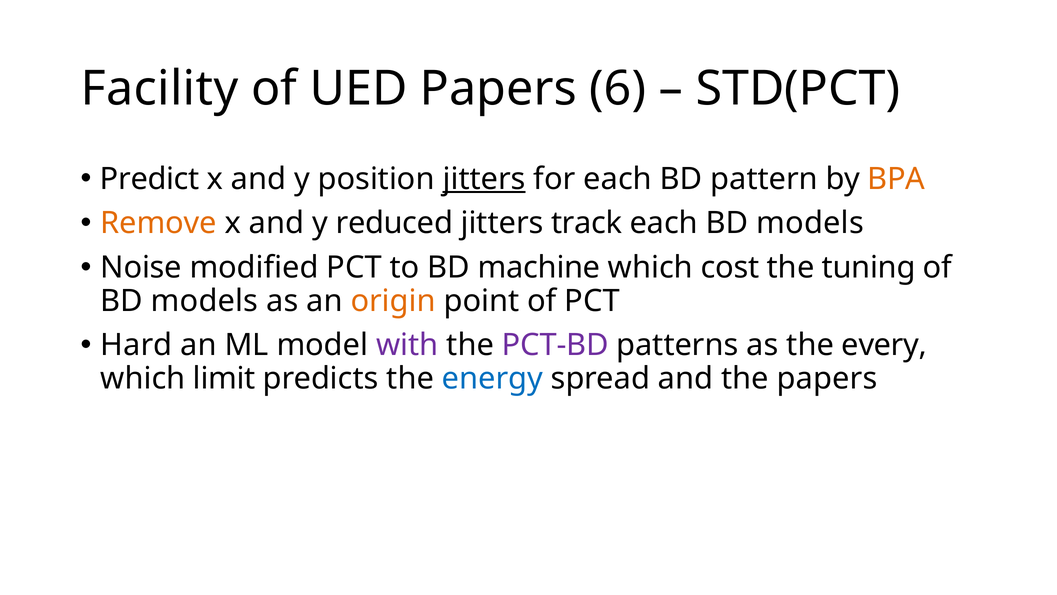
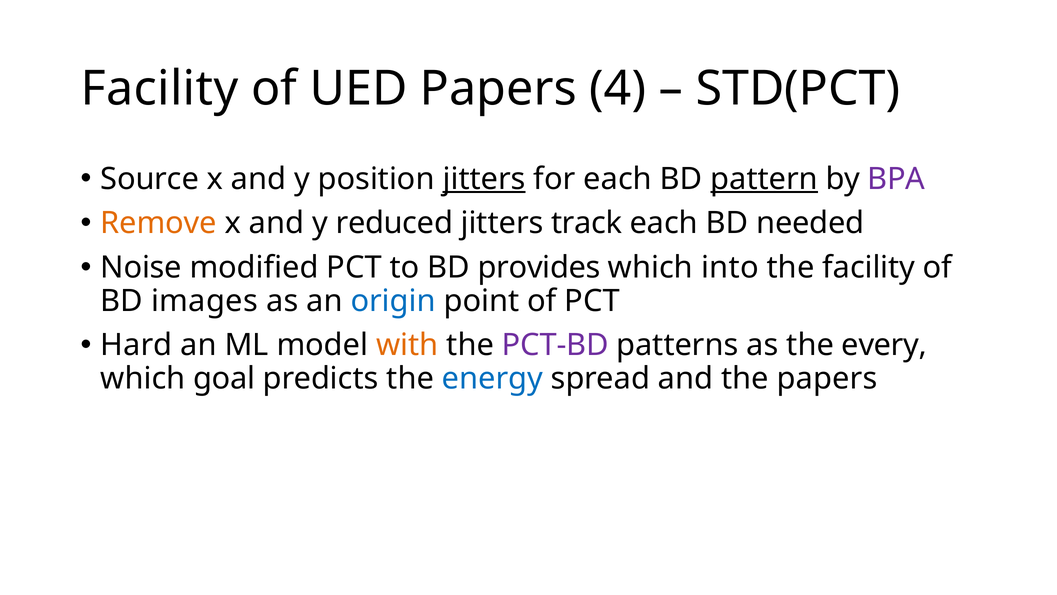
6: 6 -> 4 (618, 89)
Predict: Predict -> Source (150, 179)
pattern underline: none -> present (764, 179)
BPA colour: orange -> purple (896, 179)
each BD models: models -> needed (810, 223)
machine: machine -> provides (539, 267)
cost: cost -> into (730, 267)
the tuning: tuning -> facility (869, 267)
models: models -> images (204, 301)
origin colour: orange -> blue (393, 301)
with colour: purple -> orange (407, 345)
limit: limit -> goal (224, 378)
